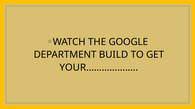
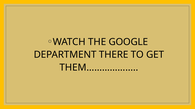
BUILD: BUILD -> THERE (114, 55)
YOUR………………: YOUR……………… -> THEM……………… (99, 68)
